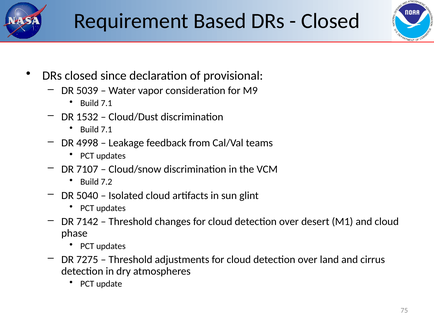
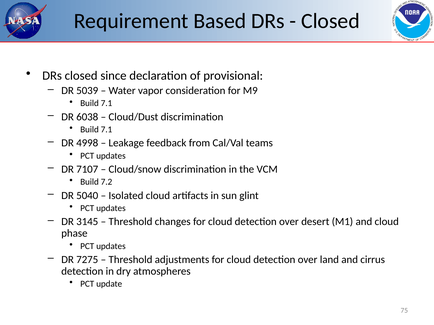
1532: 1532 -> 6038 (87, 117)
7142: 7142 -> 3145 (87, 222)
